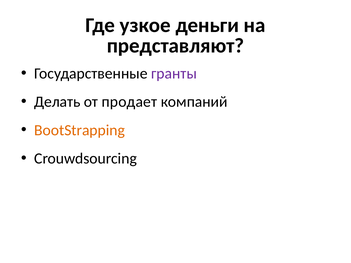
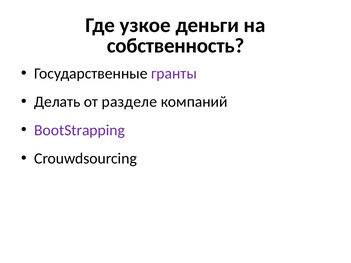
представляют: представляют -> собственность (176, 46)
продает: продает -> разделе (129, 102)
BootStrapping colour: orange -> purple (80, 130)
